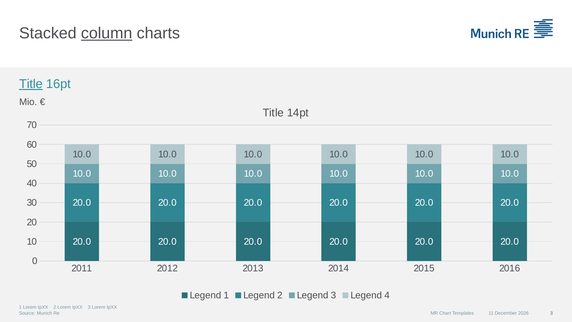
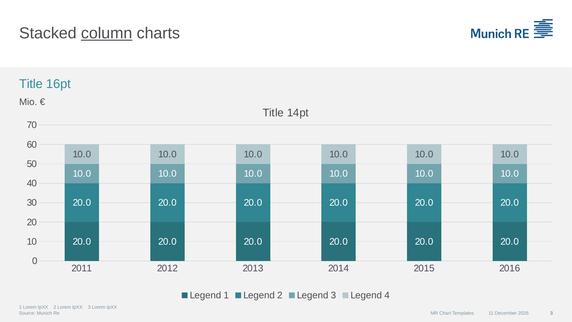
Title underline: present -> none (31, 84)
